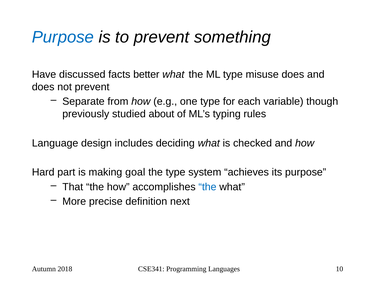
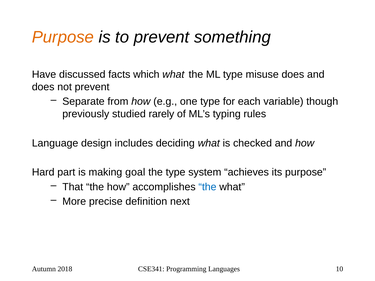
Purpose colour: blue -> orange (63, 37)
better: better -> which (146, 74)
about: about -> rarely (161, 114)
